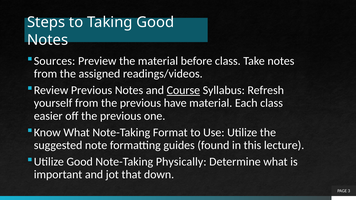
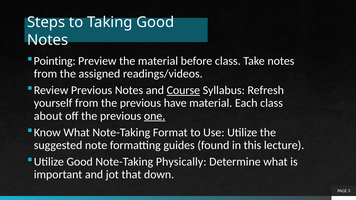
Sources: Sources -> Pointing (55, 61)
easier: easier -> about (48, 116)
one underline: none -> present (155, 116)
